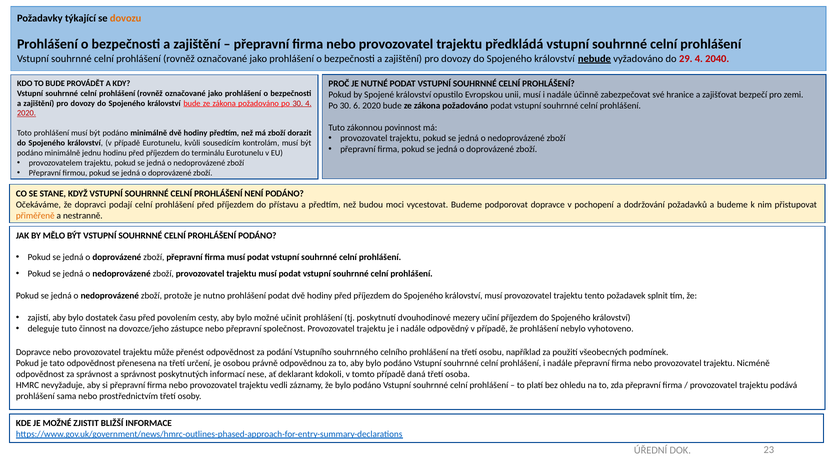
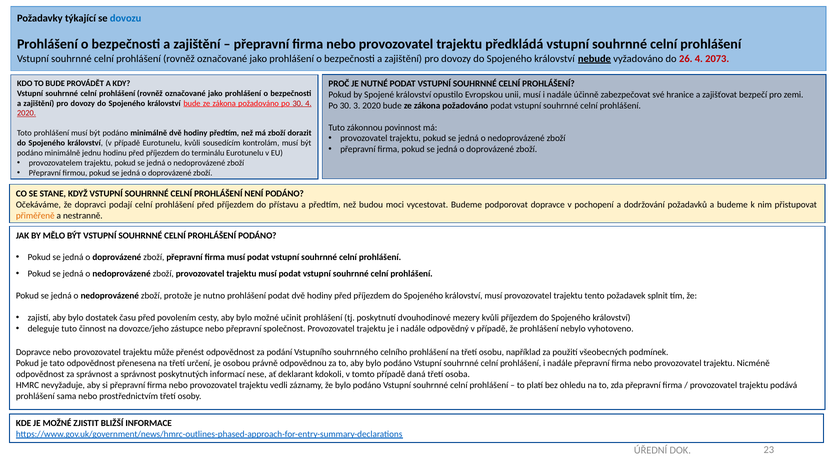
dovozu colour: orange -> blue (126, 18)
29: 29 -> 26 (686, 59)
2040: 2040 -> 2073 (717, 59)
6: 6 -> 3 (357, 106)
mezery učiní: učiní -> kvůli (490, 318)
